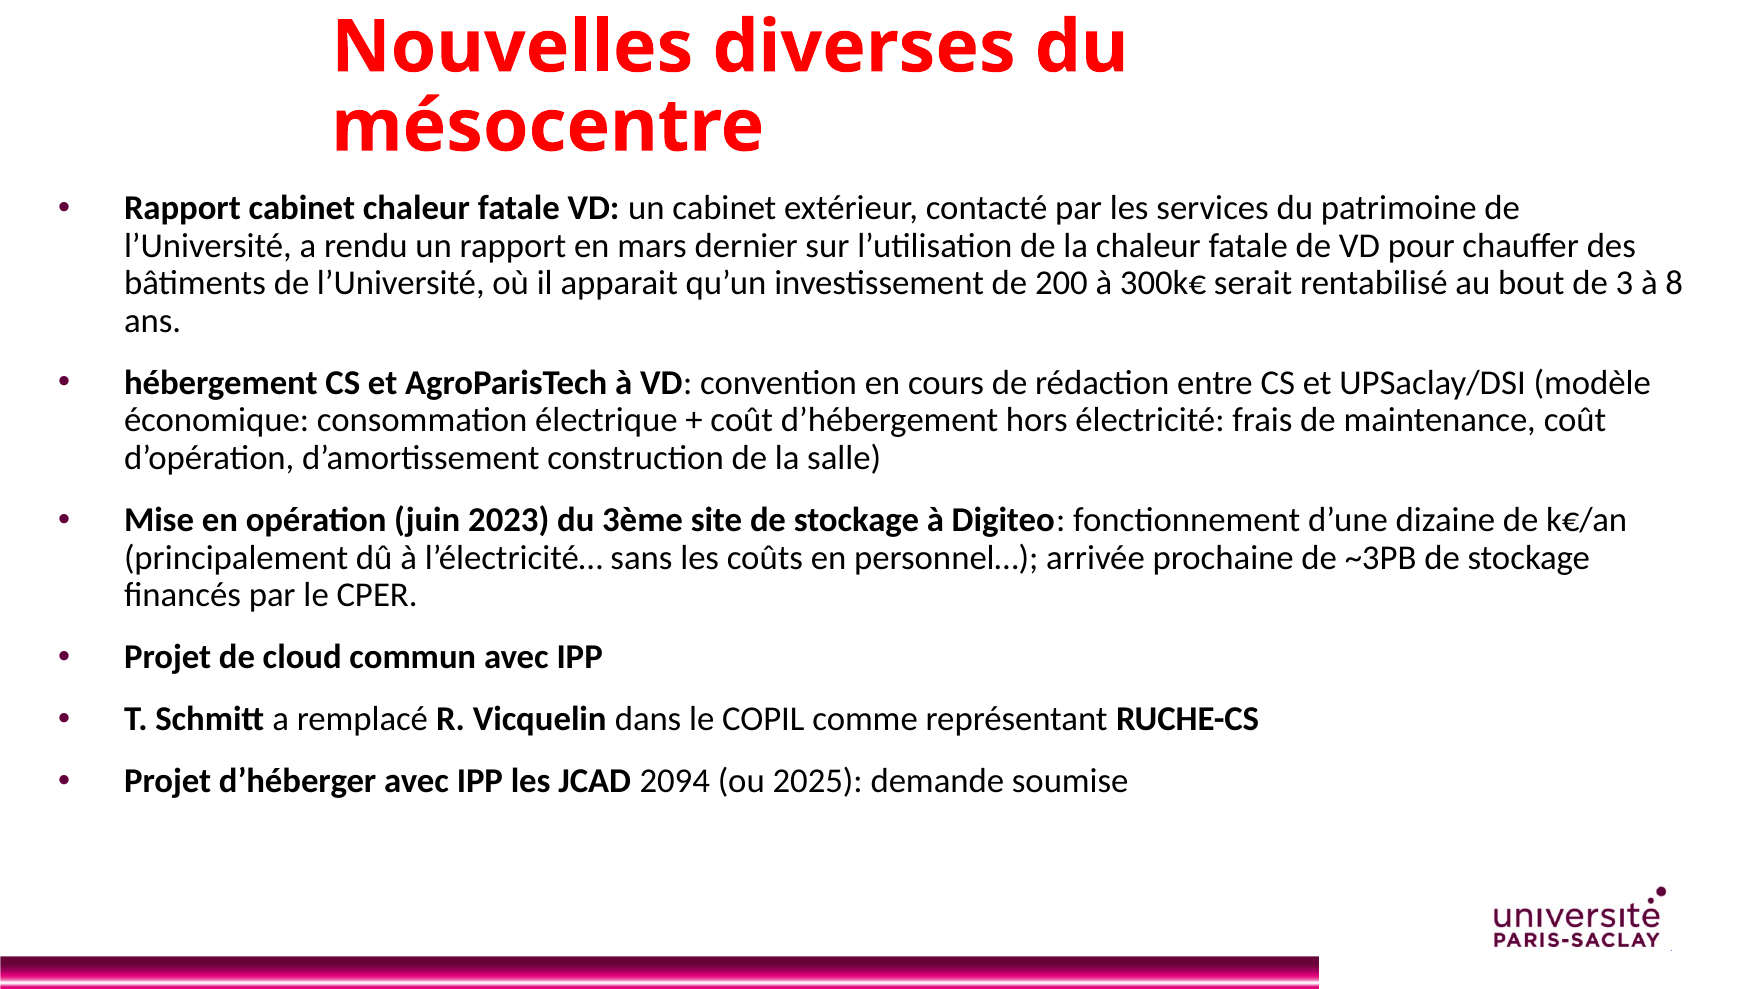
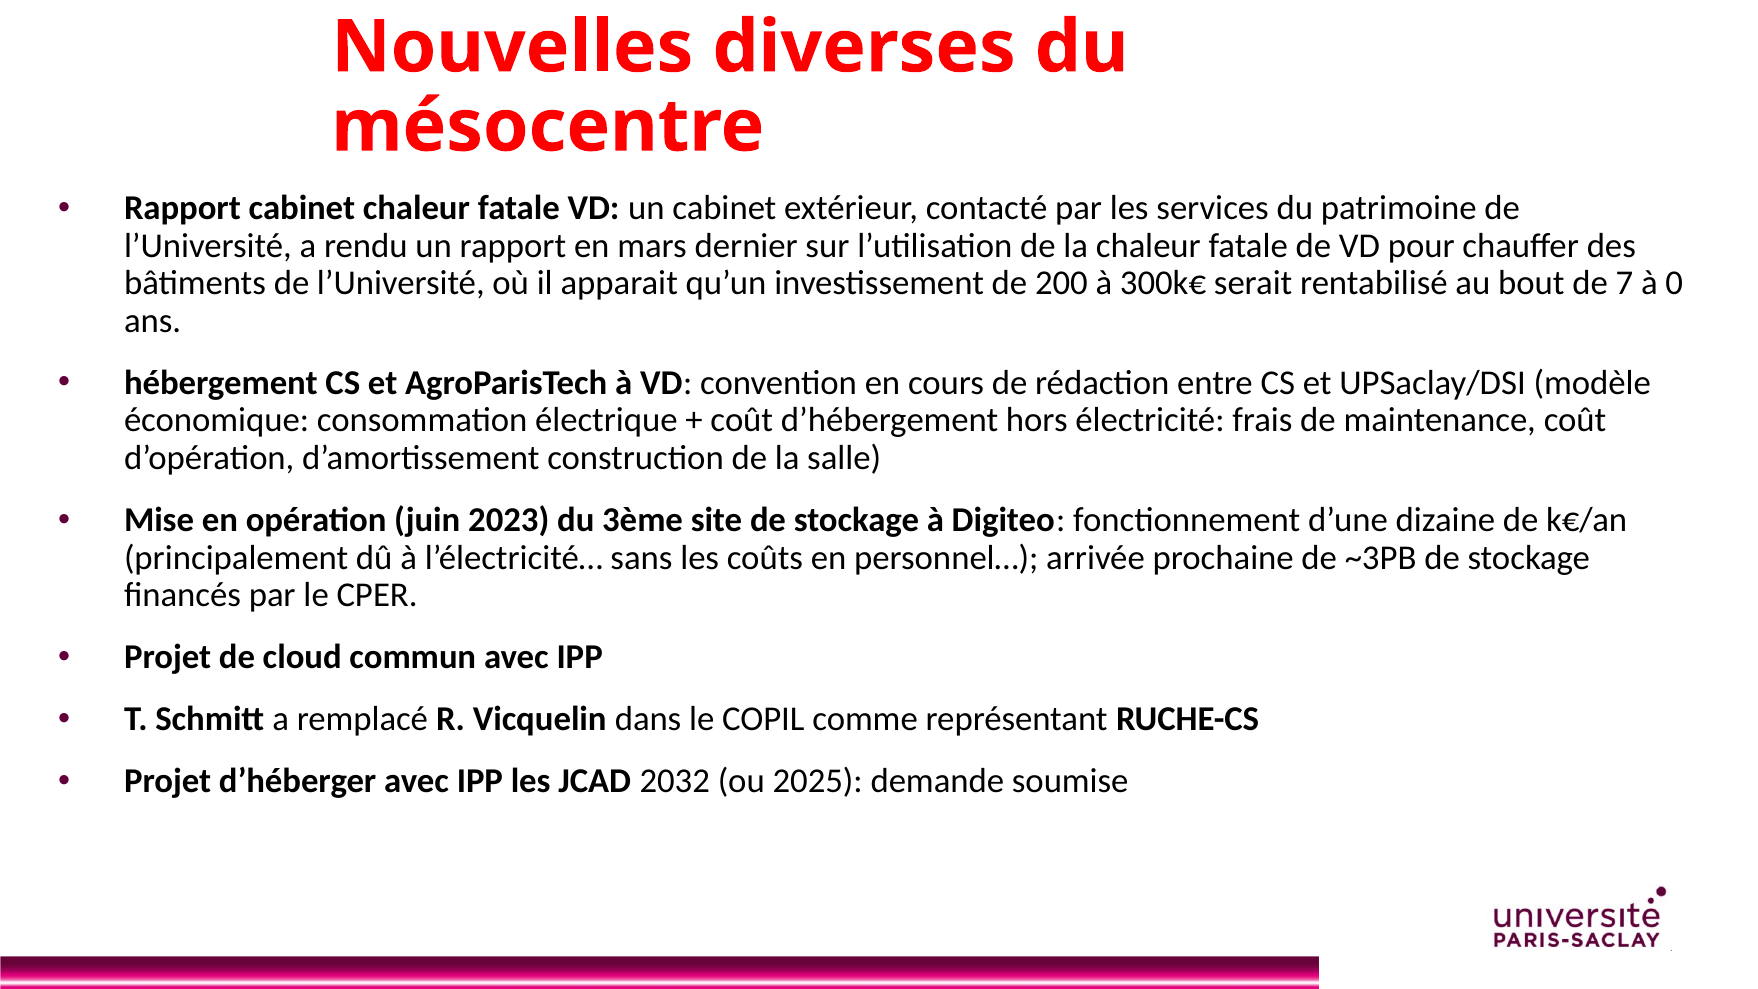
3: 3 -> 7 (1624, 283)
8: 8 -> 0 (1674, 283)
2094: 2094 -> 2032 (675, 781)
